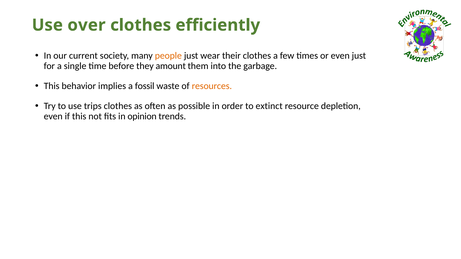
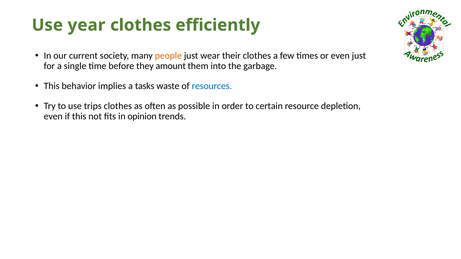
over: over -> year (86, 25)
fossil: fossil -> tasks (145, 86)
resources colour: orange -> blue (212, 86)
extinct: extinct -> certain (269, 106)
